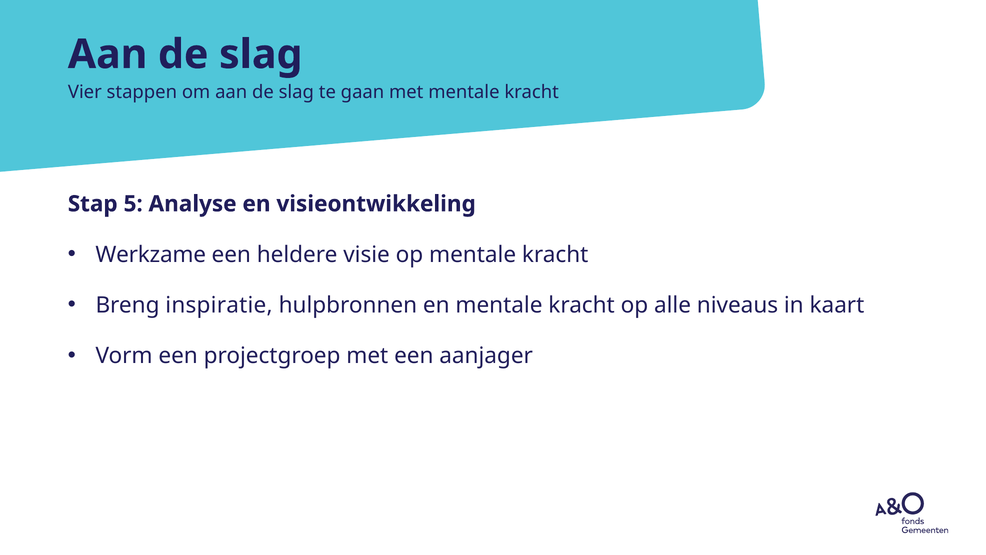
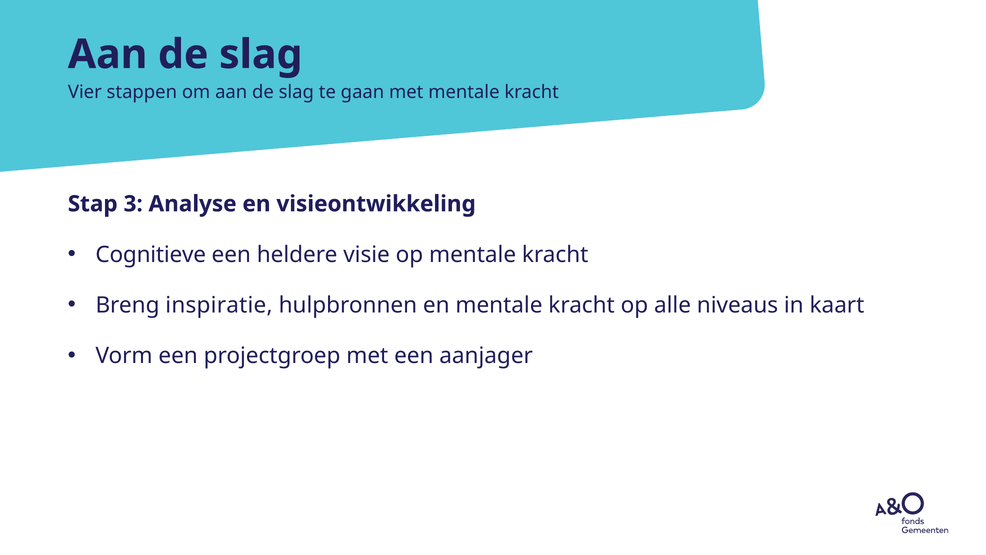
5: 5 -> 3 (133, 204)
Werkzame: Werkzame -> Cognitieve (151, 254)
